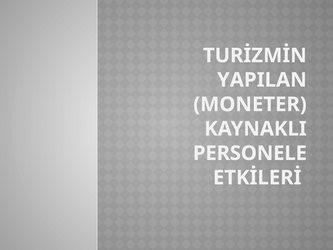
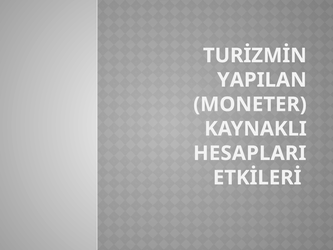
PERSONELE: PERSONELE -> HESAPLARI (250, 153)
